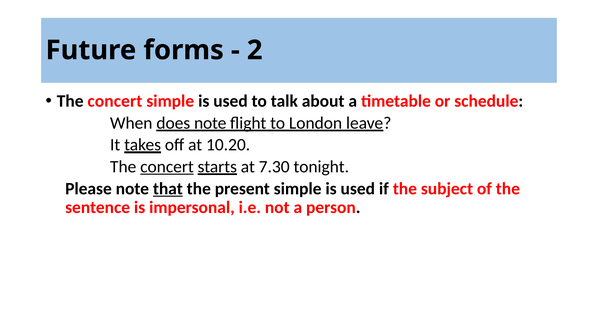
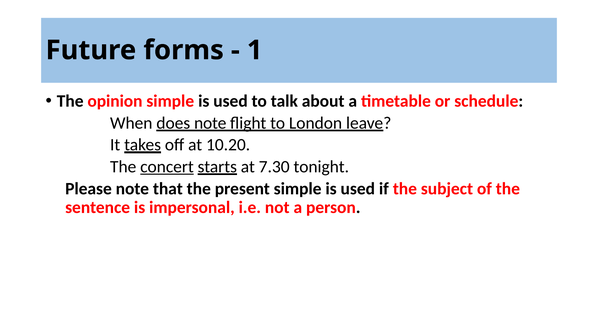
2: 2 -> 1 (255, 50)
concert: concert -> opinion (115, 101)
that underline: present -> none (168, 189)
